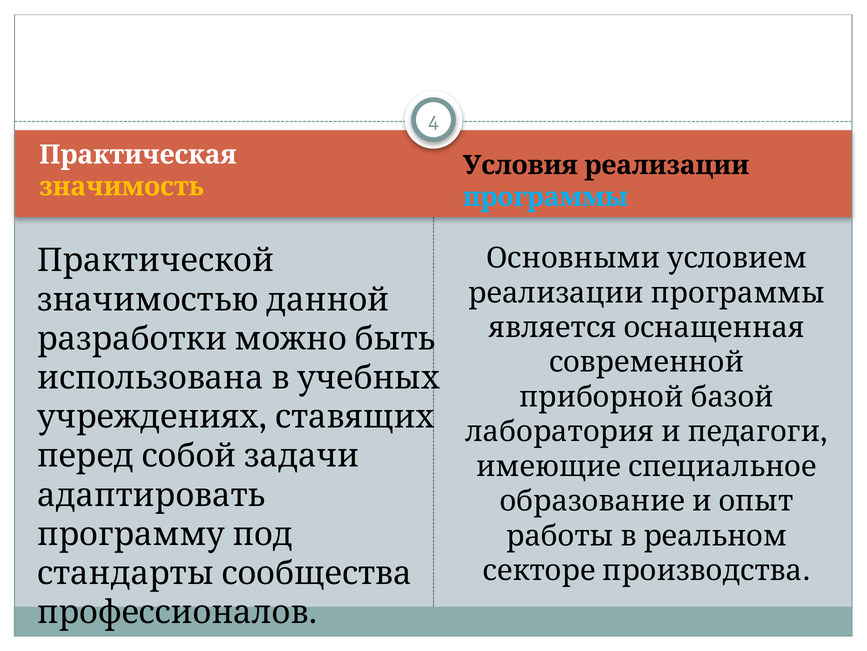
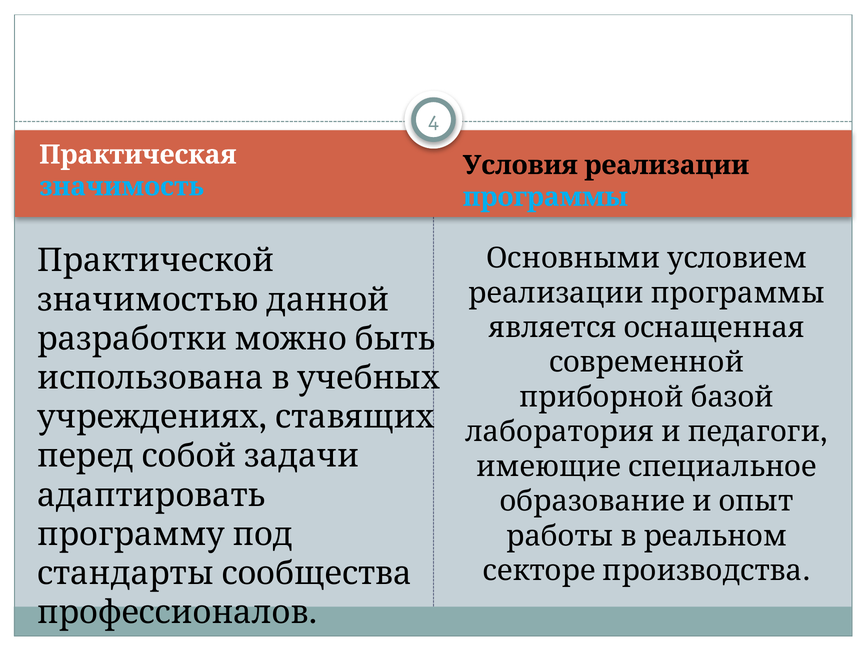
значимость colour: yellow -> light blue (122, 186)
